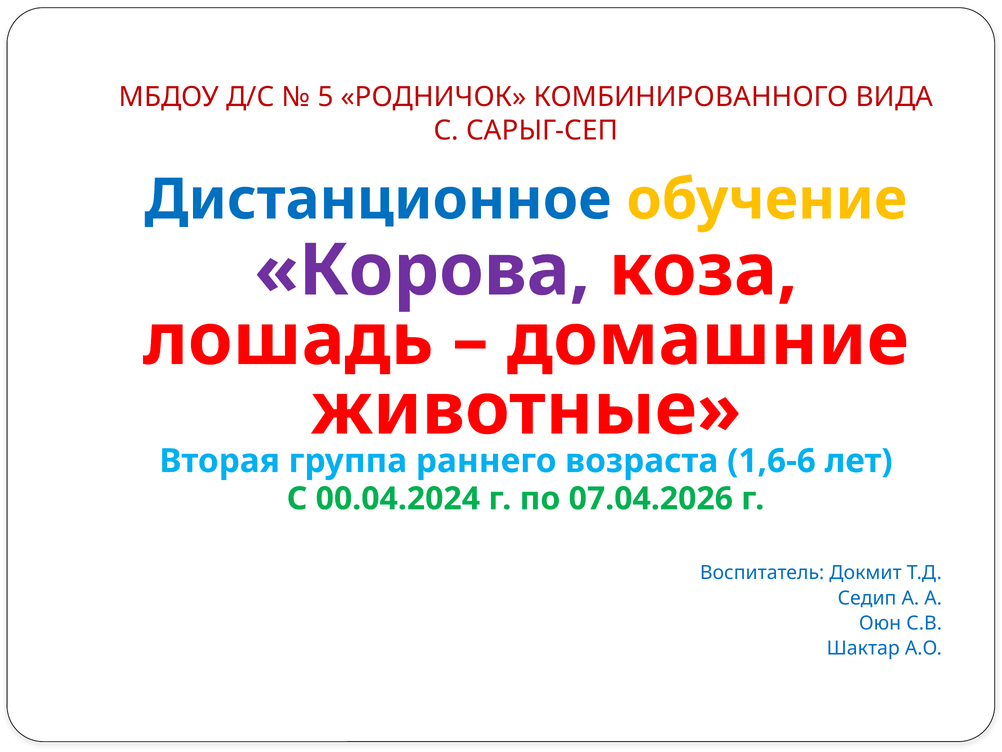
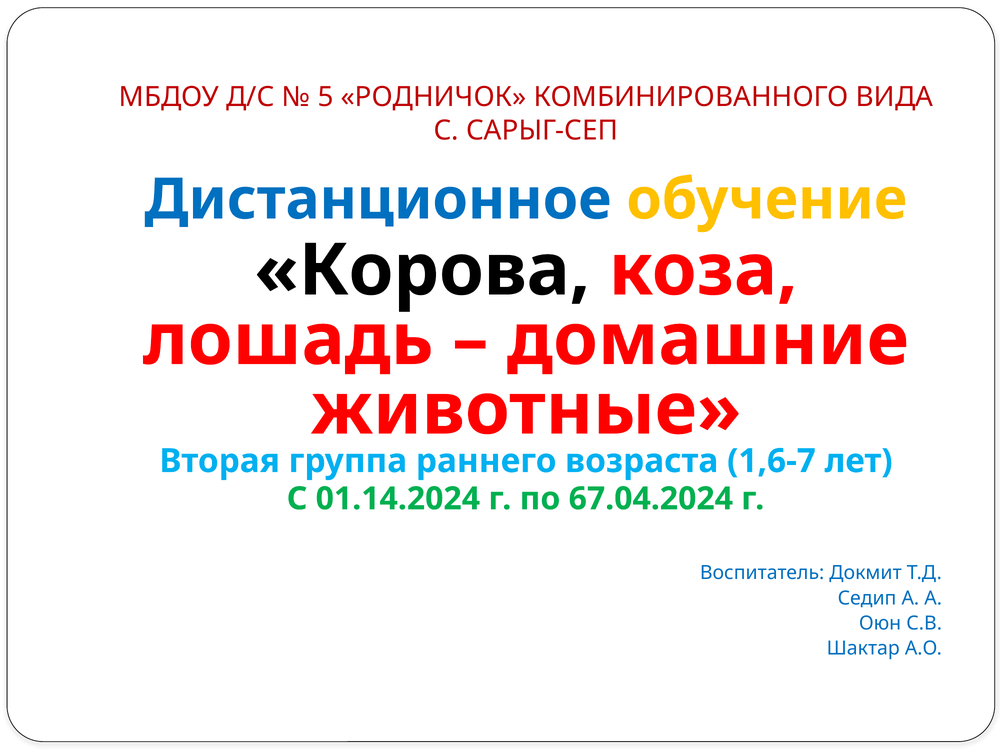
Корова colour: purple -> black (422, 270)
1,6-6: 1,6-6 -> 1,6-7 (771, 461)
00.04.2024: 00.04.2024 -> 01.14.2024 (398, 498)
07.04.2026: 07.04.2026 -> 67.04.2024 (651, 498)
